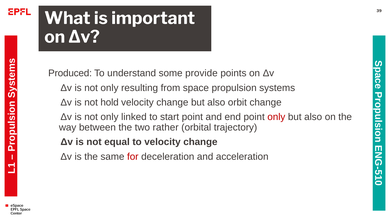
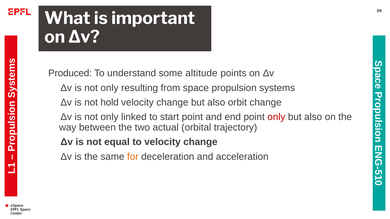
provide: provide -> altitude (201, 73)
rather: rather -> actual (166, 128)
for colour: red -> orange (133, 157)
